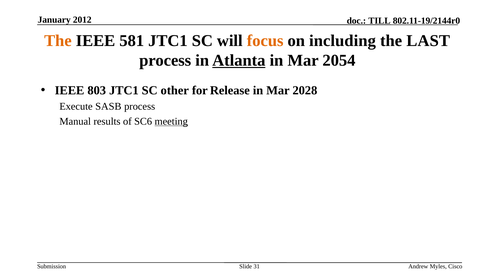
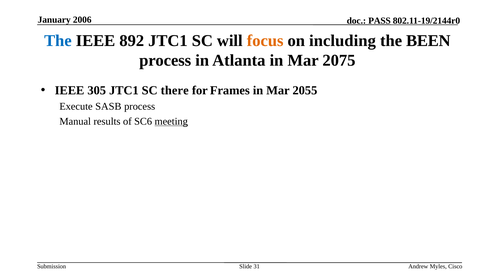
2012: 2012 -> 2006 (82, 20)
TILL: TILL -> PASS (379, 21)
The colour: orange -> blue (58, 41)
581: 581 -> 892 (132, 41)
LAST: LAST -> BEEN (428, 41)
Atlanta underline: present -> none (239, 61)
2054: 2054 -> 2075 (339, 61)
803: 803 -> 305 (97, 91)
other: other -> there (175, 91)
Release: Release -> Frames (230, 91)
2028: 2028 -> 2055 (305, 91)
